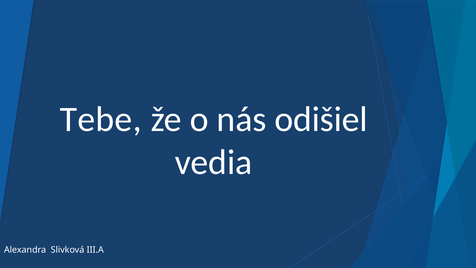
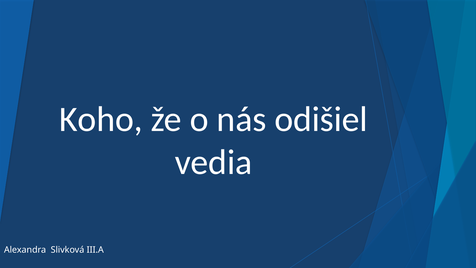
Tebe: Tebe -> Koho (101, 119)
